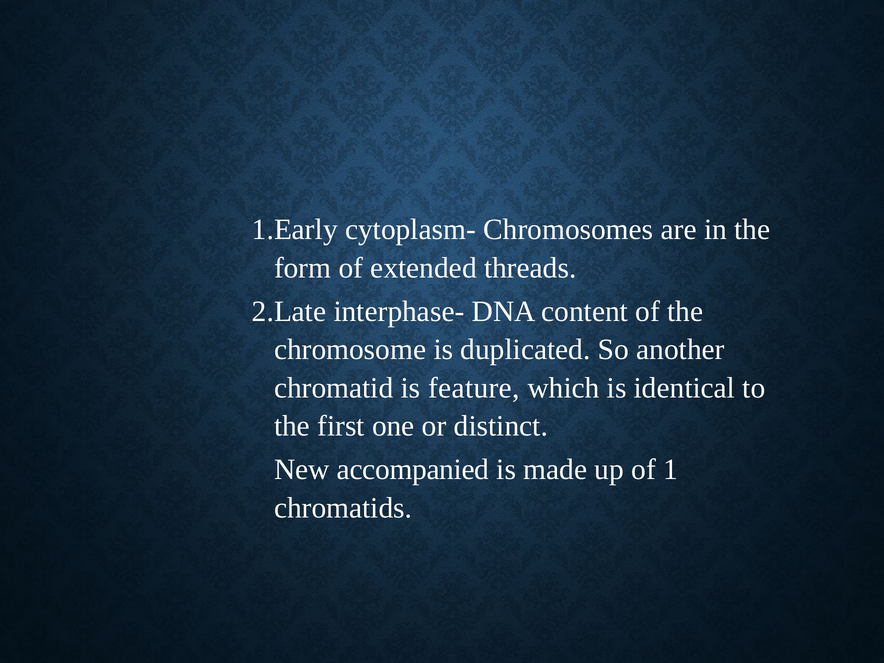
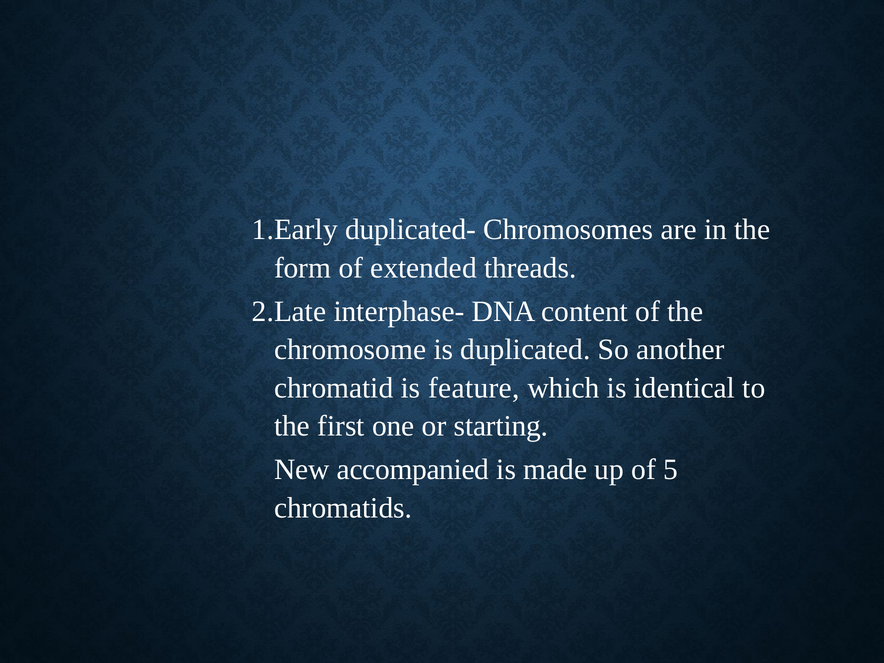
cytoplasm-: cytoplasm- -> duplicated- (411, 230)
distinct: distinct -> starting (501, 426)
1: 1 -> 5 (670, 470)
